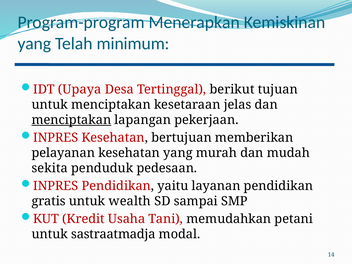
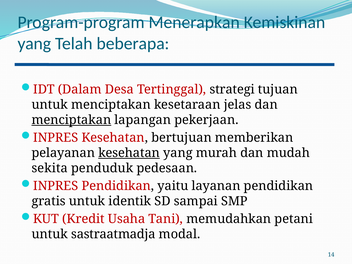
minimum: minimum -> beberapa (133, 43)
Upaya: Upaya -> Dalam (80, 89)
berikut: berikut -> strategi (232, 89)
kesehatan underline: none -> present (129, 153)
wealth: wealth -> identik (130, 201)
